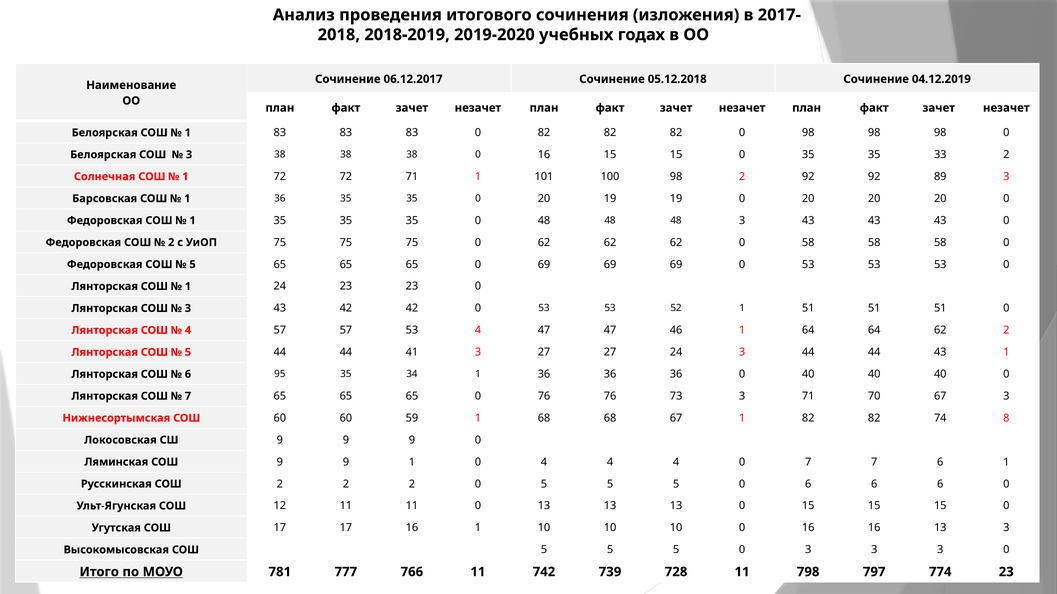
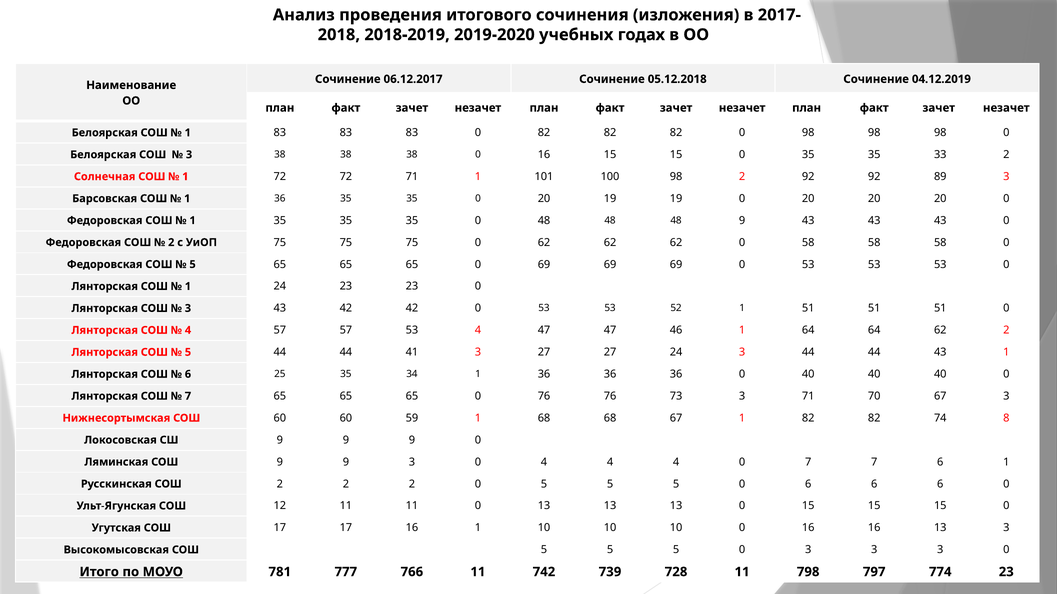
48 3: 3 -> 9 (742, 221)
95: 95 -> 25 (280, 374)
9 1: 1 -> 3 (412, 462)
